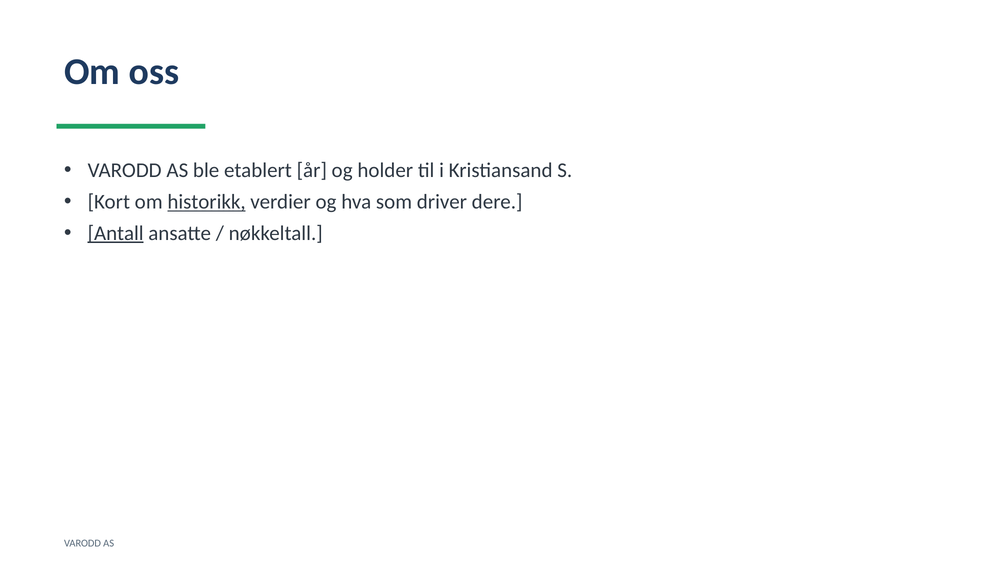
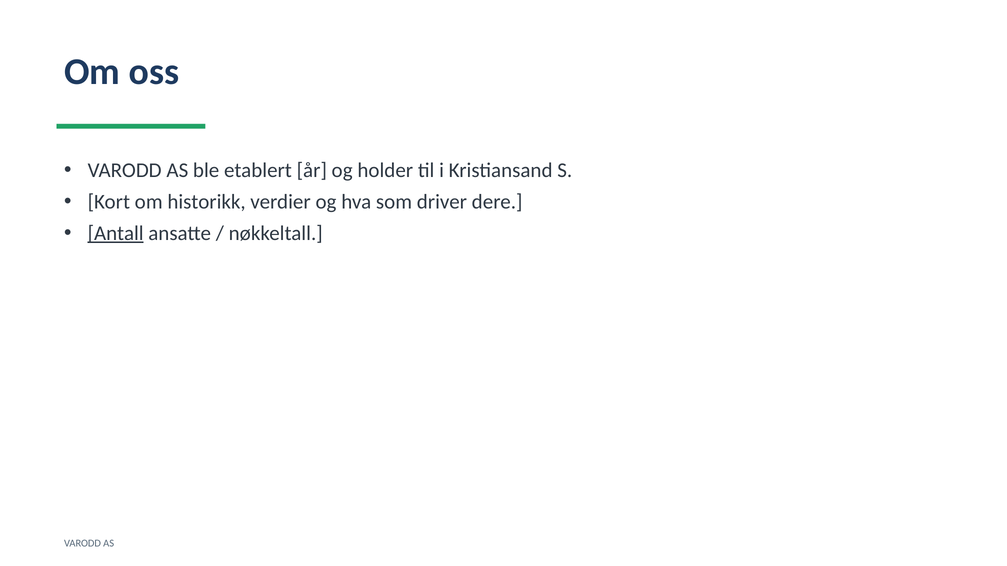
historikk underline: present -> none (207, 202)
